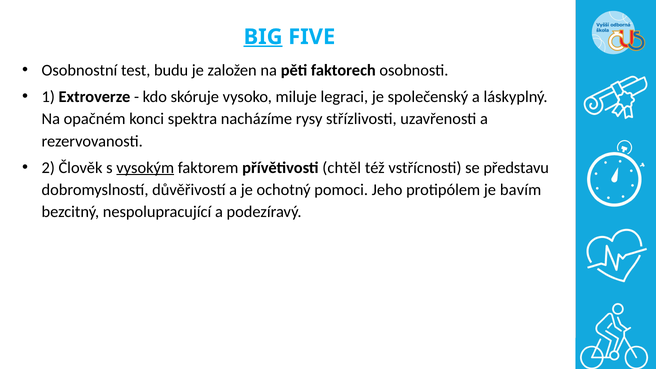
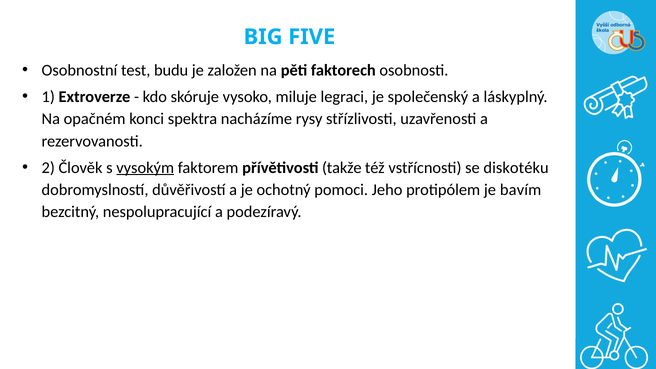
BIG underline: present -> none (263, 37)
chtěl: chtěl -> takže (342, 168)
představu: představu -> diskotéku (516, 168)
